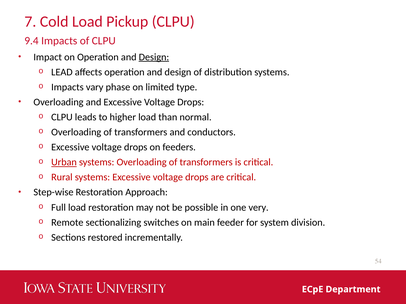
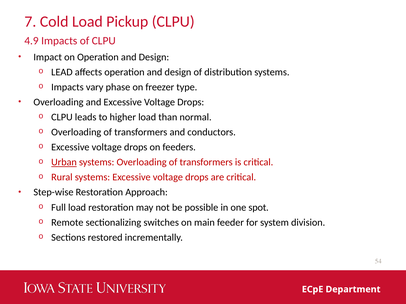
9.4: 9.4 -> 4.9 (31, 41)
Design underline: present -> none (154, 57)
limited: limited -> freezer (160, 87)
very: very -> spot (259, 208)
